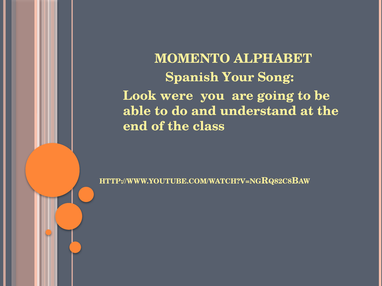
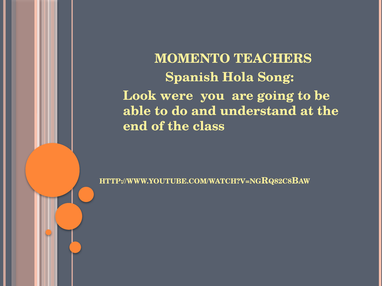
ALPHABET: ALPHABET -> TEACHERS (273, 59)
Your: Your -> Hola (238, 77)
